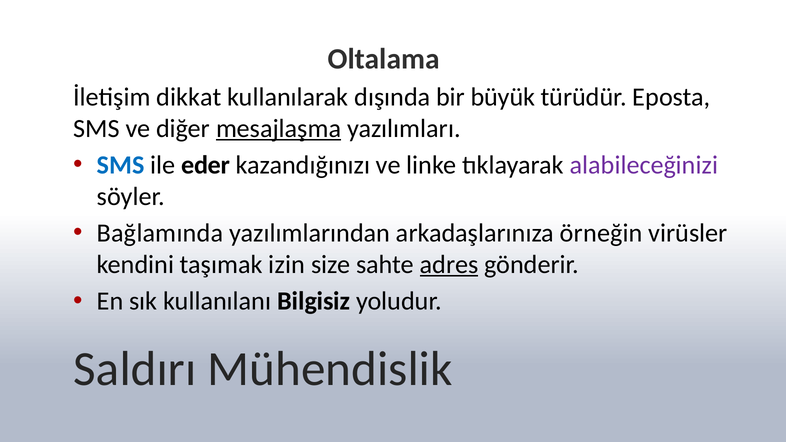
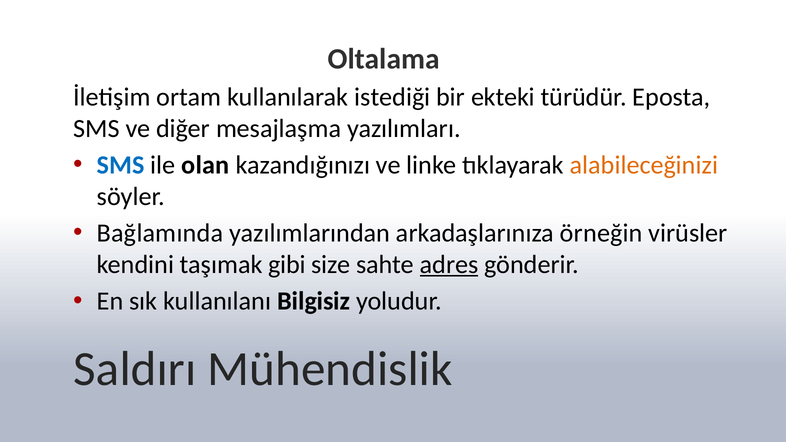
dikkat: dikkat -> ortam (189, 97)
dışında: dışında -> istediği (392, 97)
büyük: büyük -> ekteki (503, 97)
mesajlaşma underline: present -> none (279, 129)
eder: eder -> olan (205, 165)
alabileceğinizi colour: purple -> orange (644, 165)
izin: izin -> gibi (287, 265)
